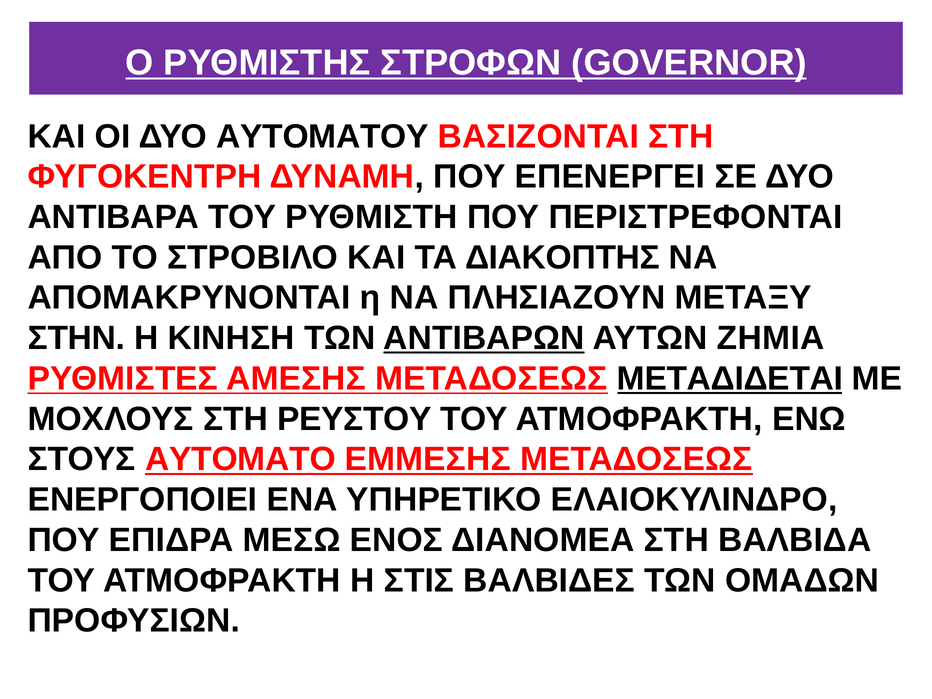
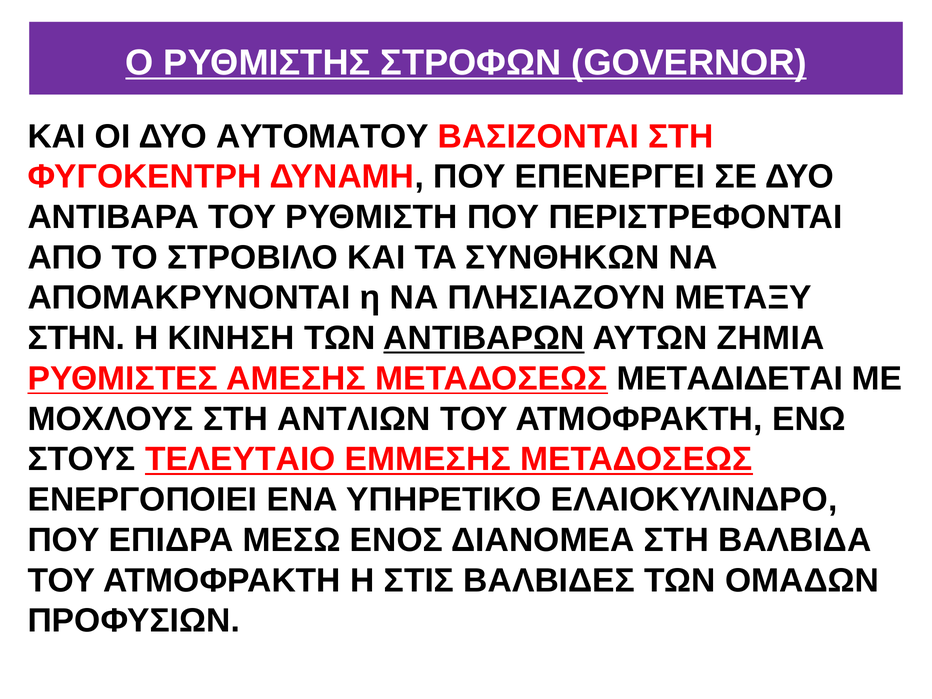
ΔΙΑΚΟΠΤΗΣ: ΔΙΑΚΟΠΤΗΣ -> ΣΥΝΘΗΚΩΝ (562, 258)
ΜΕΤΑΔΙΔΕΤΑΙ underline: present -> none (730, 379)
ΡΕΥΣΤΟΥ: ΡΕΥΣΤΟΥ -> ΑΝΤΛΙΩΝ (354, 419)
ΑΥΤΟΜΑΤΟ: ΑΥΤΟΜΑΤΟ -> ΤΕΛΕΥΤΑΙΟ (240, 459)
